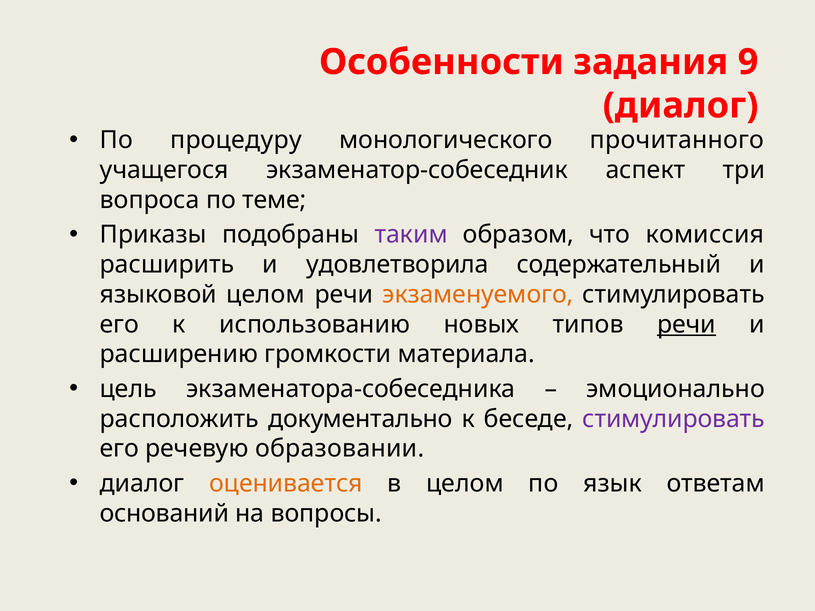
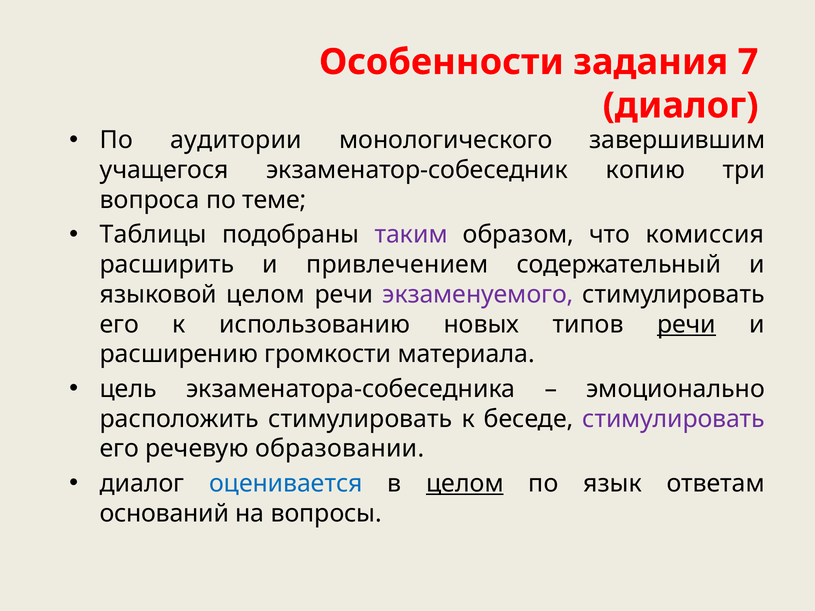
9: 9 -> 7 (748, 62)
процедуру: процедуру -> аудитории (236, 140)
прочитанного: прочитанного -> завершившим (677, 140)
аспект: аспект -> копию (645, 170)
Приказы: Приказы -> Таблицы (153, 235)
удовлетворила: удовлетворила -> привлечением (397, 265)
экзаменуемого colour: orange -> purple (478, 295)
расположить документально: документально -> стимулировать (360, 419)
оценивается colour: orange -> blue (286, 484)
целом underline: none -> present (465, 484)
